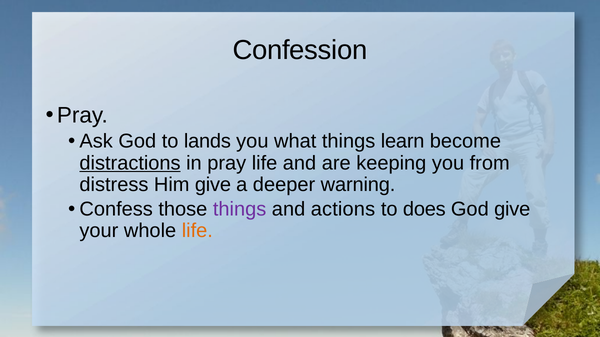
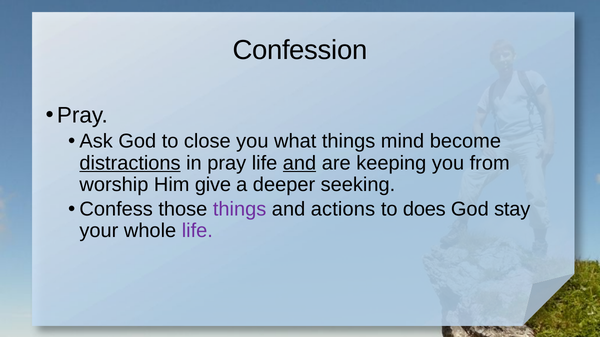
lands: lands -> close (207, 142)
learn: learn -> mind (403, 142)
and underline: none -> present (300, 163)
distress: distress -> worship (114, 185)
warning: warning -> seeking (358, 185)
God give: give -> stay (512, 210)
life colour: orange -> purple (197, 231)
